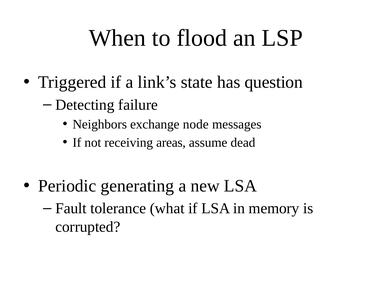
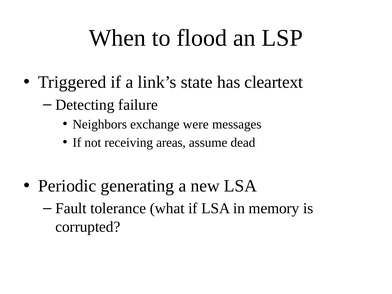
question: question -> cleartext (274, 82)
node: node -> were (196, 124)
